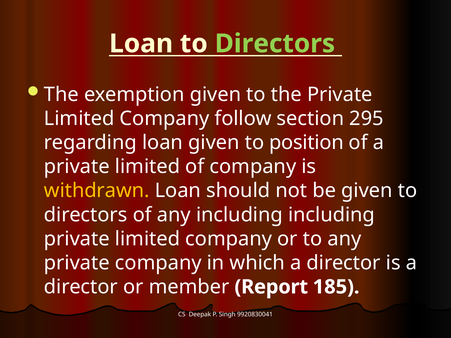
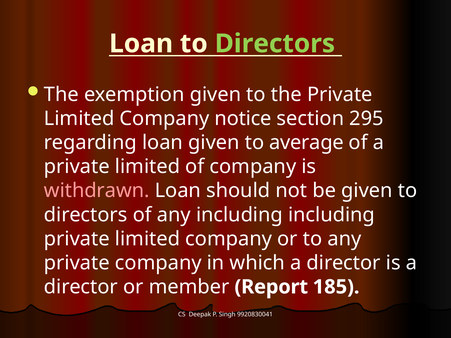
follow: follow -> notice (243, 119)
position: position -> average (306, 143)
withdrawn colour: yellow -> pink (97, 191)
